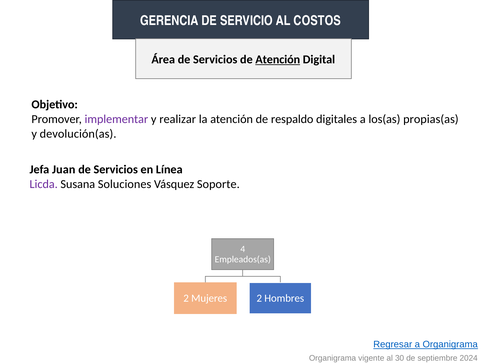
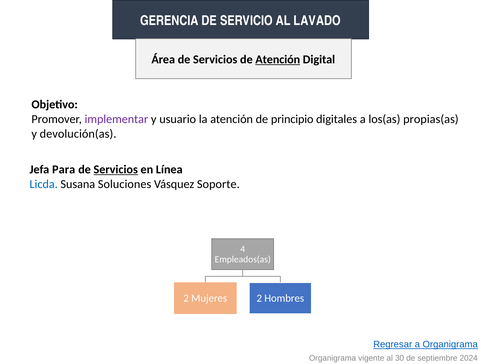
COSTOS: COSTOS -> LAVADO (317, 21)
realizar: realizar -> usuario (178, 119)
respaldo: respaldo -> principio (292, 119)
Juan: Juan -> Para (64, 169)
Servicios underline: none -> present (116, 169)
Licda colour: purple -> blue (44, 184)
